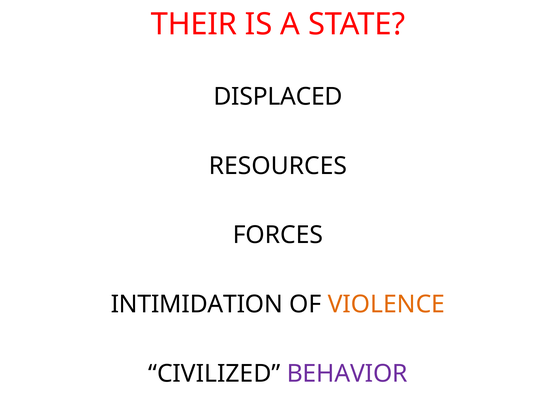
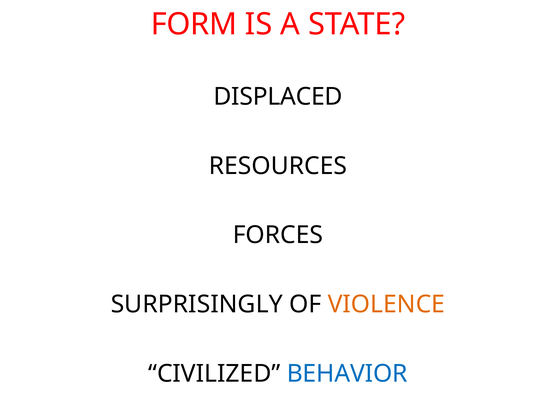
THEIR: THEIR -> FORM (194, 24)
INTIMIDATION: INTIMIDATION -> SURPRISINGLY (197, 304)
BEHAVIOR colour: purple -> blue (347, 374)
